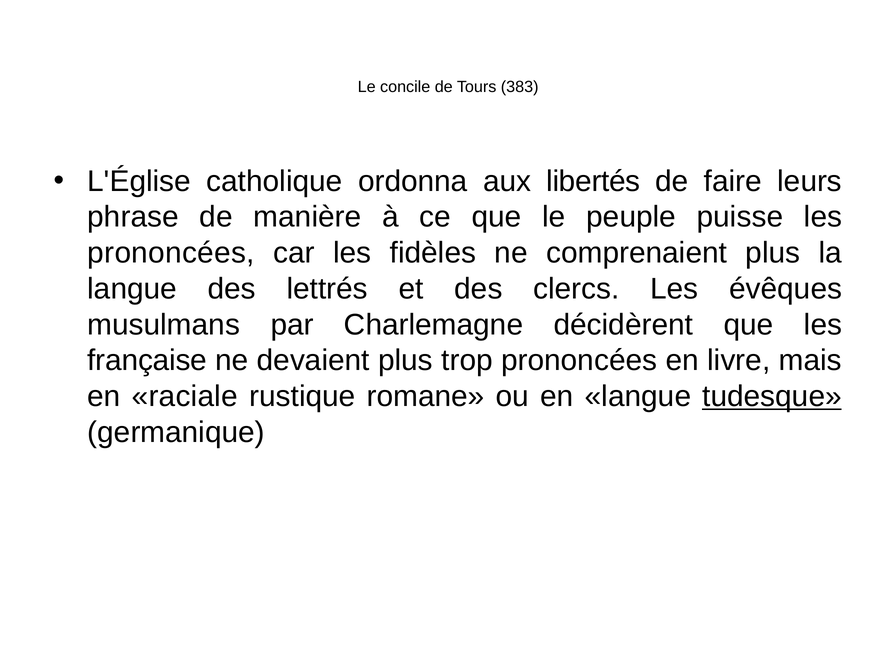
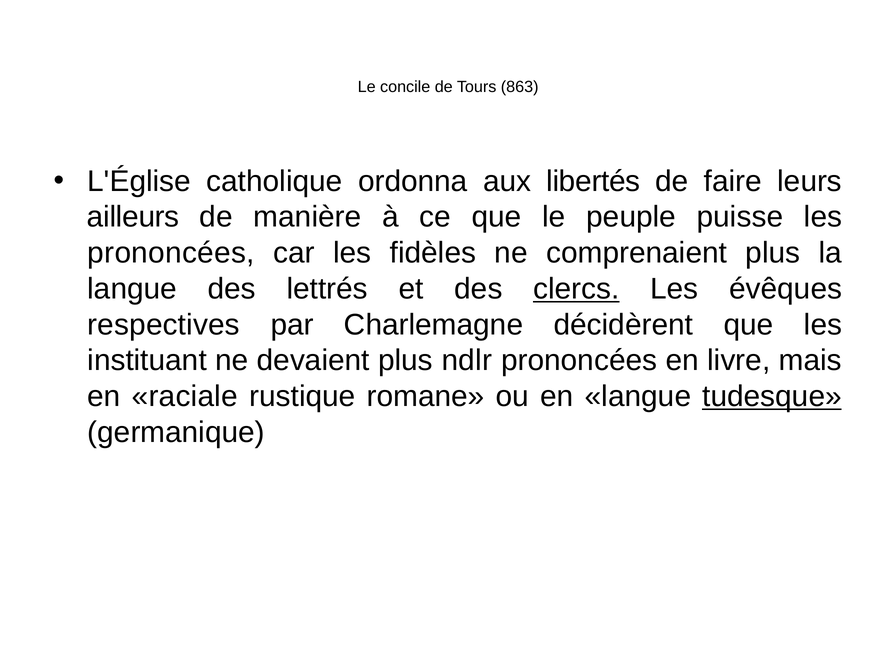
383: 383 -> 863 (520, 87)
phrase: phrase -> ailleurs (133, 217)
clercs underline: none -> present (576, 289)
musulmans: musulmans -> respectives (164, 325)
française: française -> instituant (147, 360)
trop: trop -> ndlr (467, 360)
